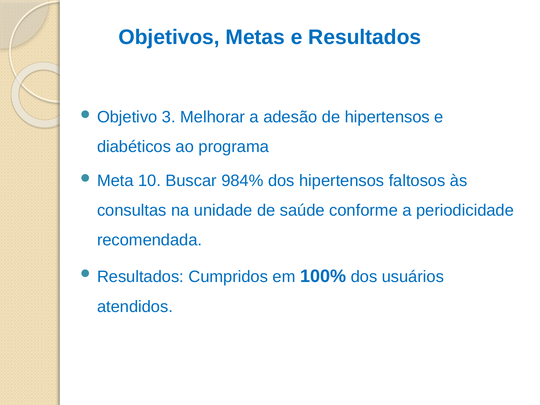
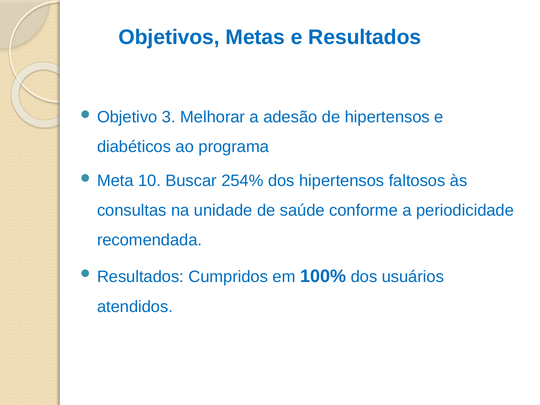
984%: 984% -> 254% (242, 181)
